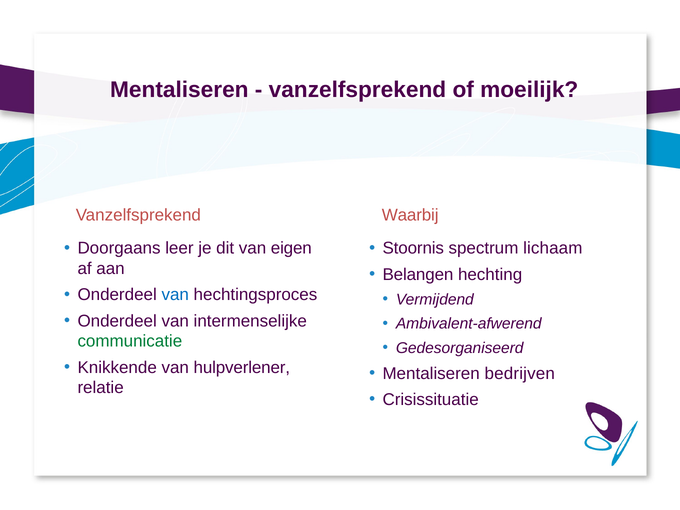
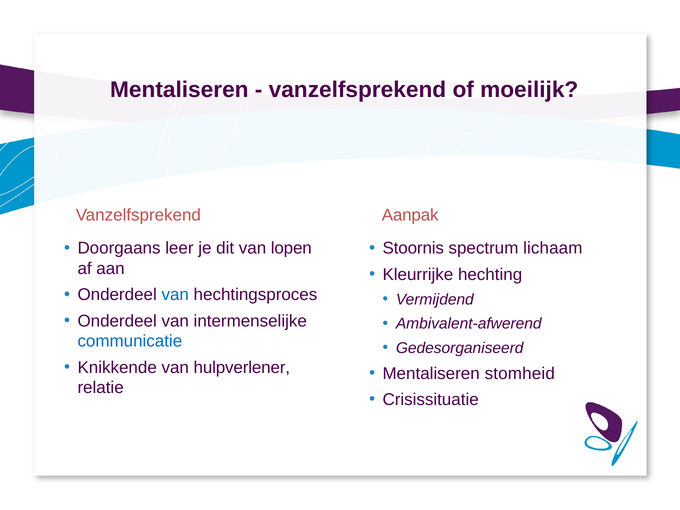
Waarbij: Waarbij -> Aanpak (410, 215)
eigen: eigen -> lopen (291, 248)
Belangen: Belangen -> Kleurrijke (418, 274)
communicatie colour: green -> blue (130, 341)
bedrijven: bedrijven -> stomheid (520, 373)
